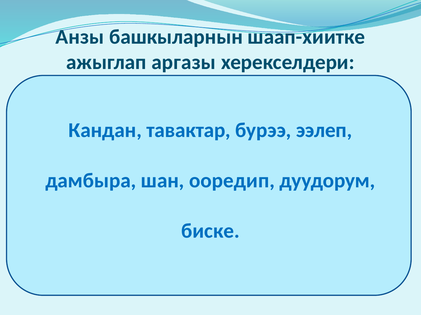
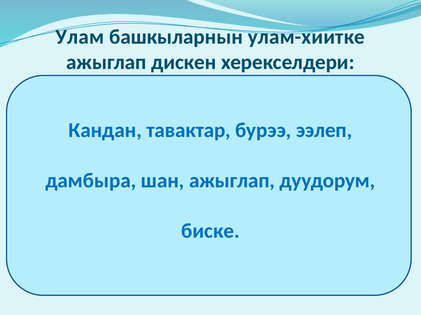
Анзы: Анзы -> Улам (80, 37)
шаап-хиитке: шаап-хиитке -> улам-хиитке (306, 37)
аргазы: аргазы -> дискен (184, 62)
шан ооредип: ооредип -> ажыглап (232, 181)
